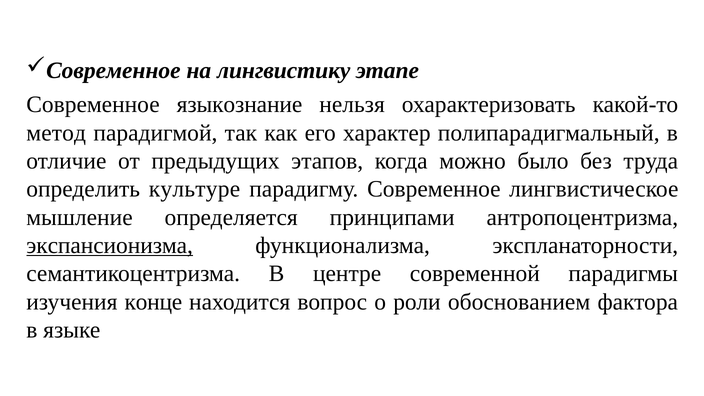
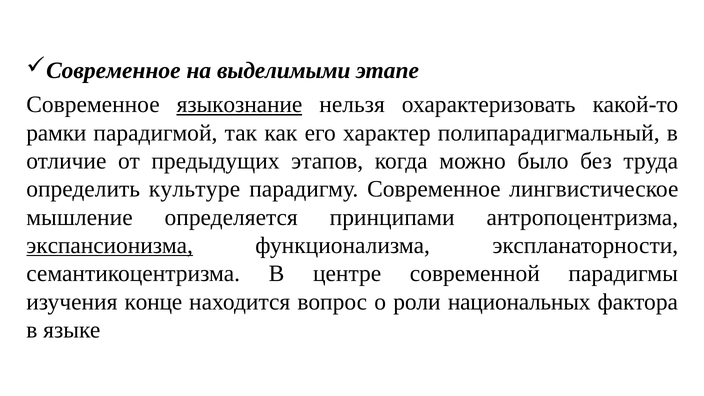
лингвистику: лингвистику -> выделимыми (284, 71)
языкознание underline: none -> present (240, 105)
метод: метод -> рамки (56, 133)
обоснованием: обоснованием -> национальных (519, 302)
